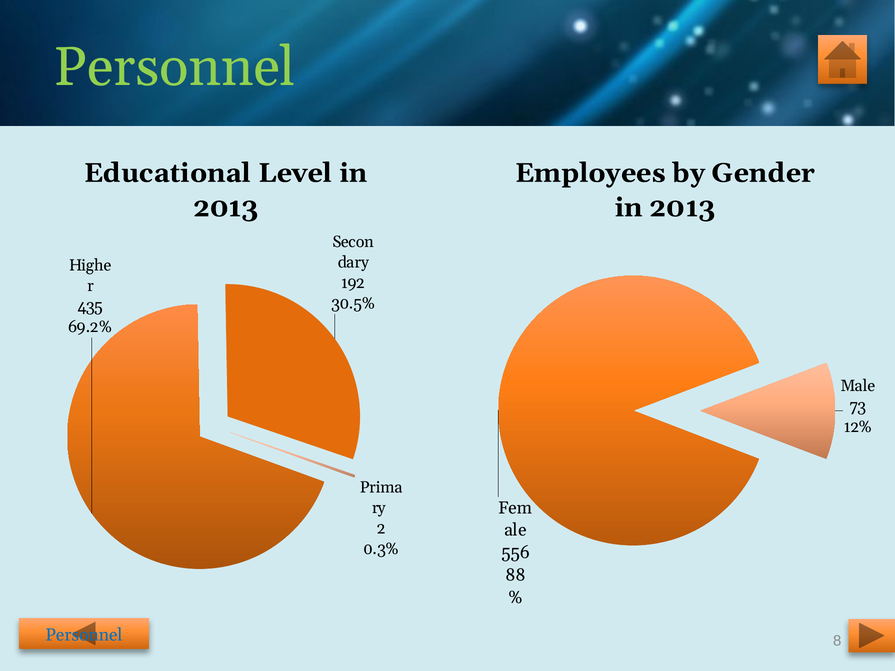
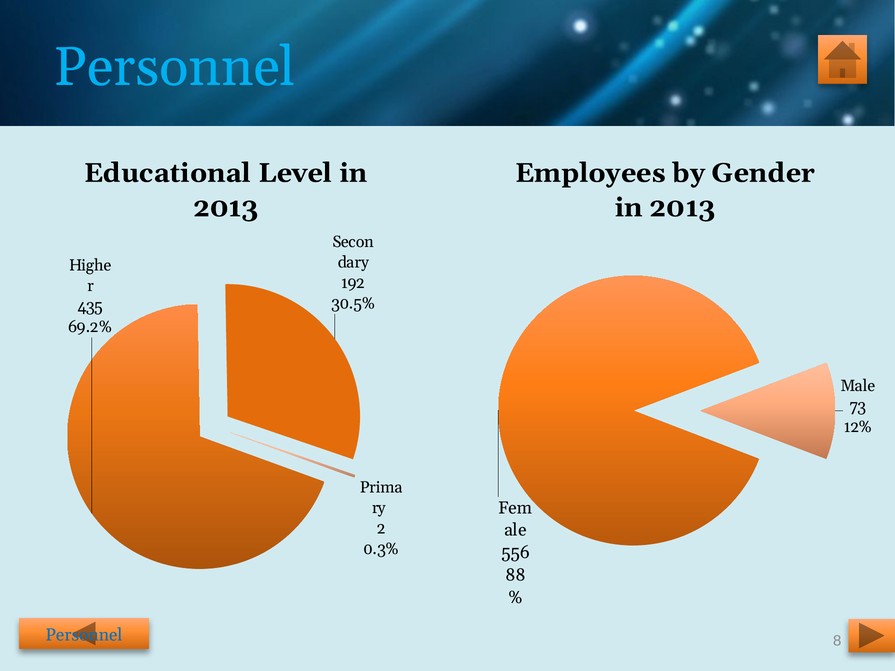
Personnel colour: light green -> light blue (175, 67)
